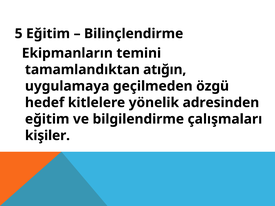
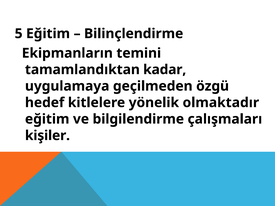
atığın: atığın -> kadar (165, 70)
adresinden: adresinden -> olmaktadır (221, 103)
